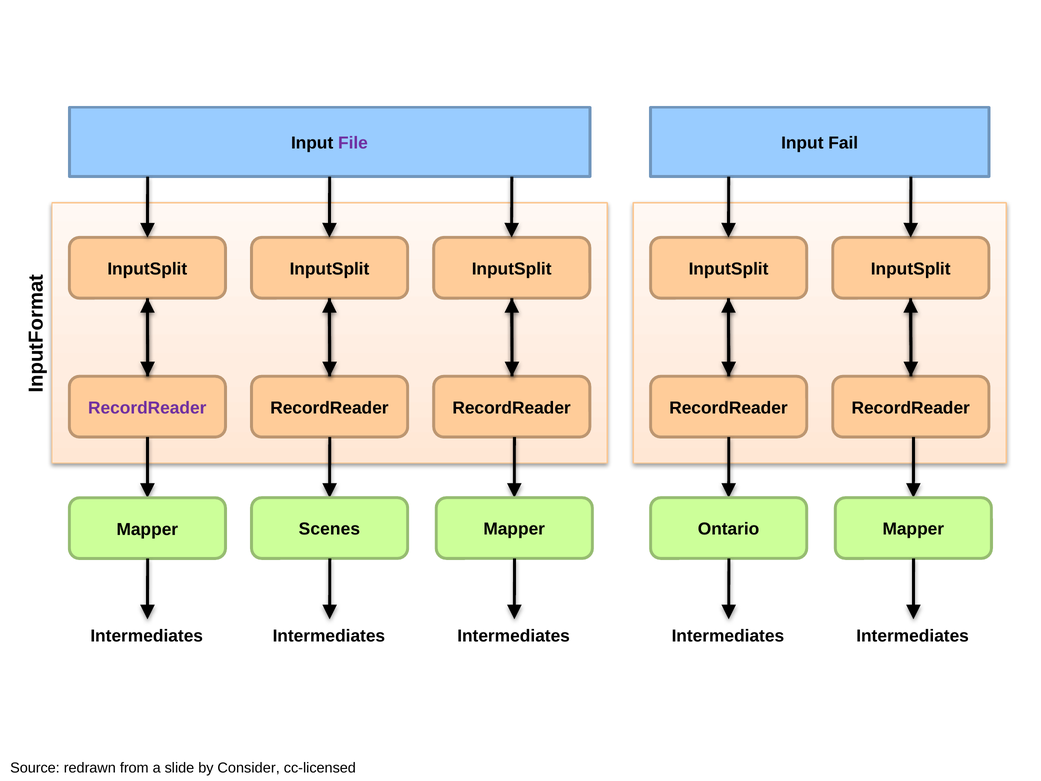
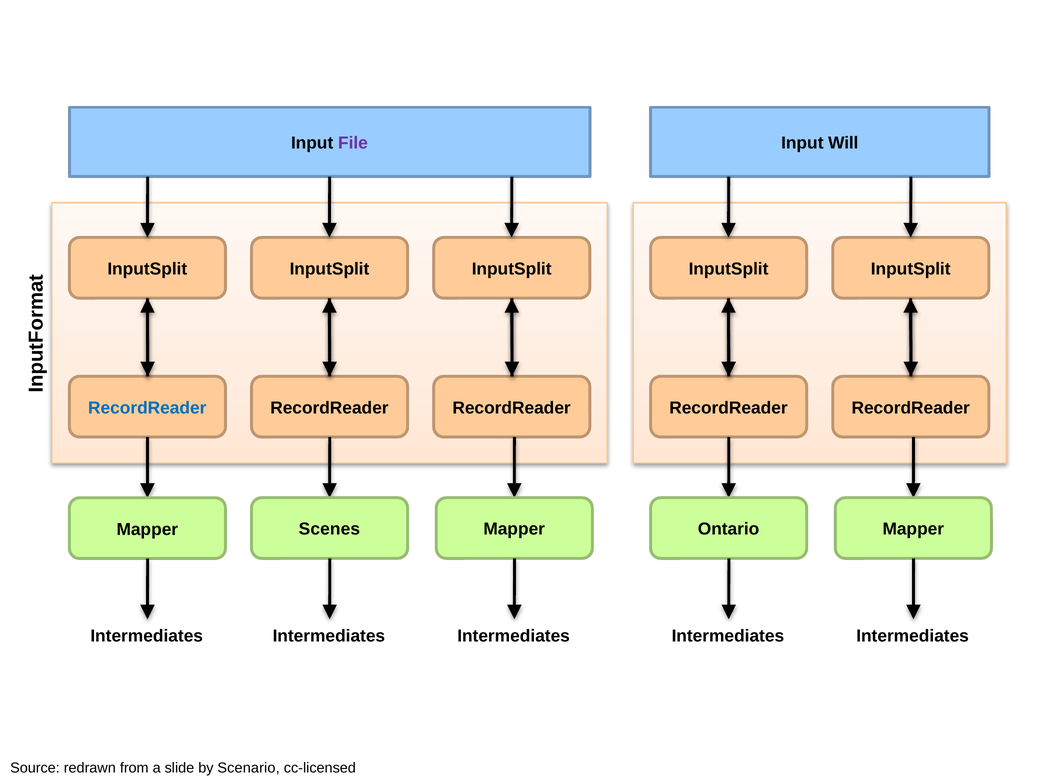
Fail: Fail -> Will (843, 143)
RecordReader colour: purple -> blue (147, 408)
Consider: Consider -> Scenario (249, 767)
